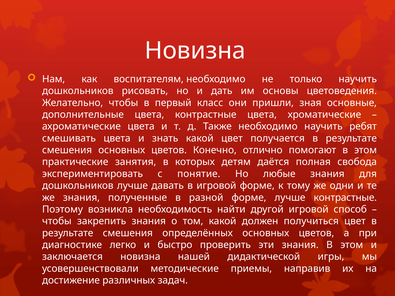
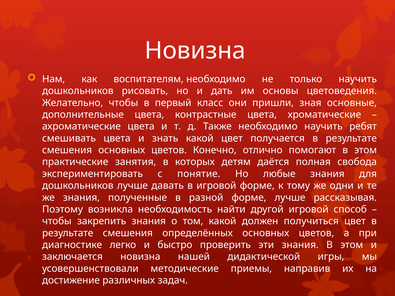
лучше контрастные: контрастные -> рассказывая (345, 198)
